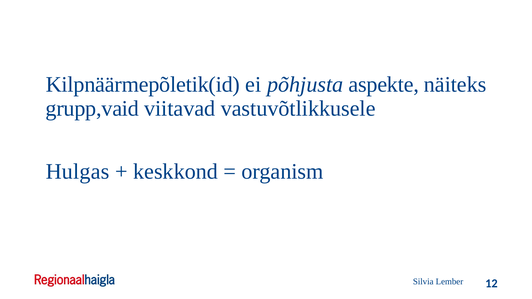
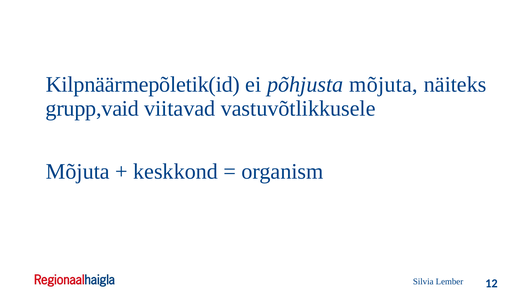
põhjusta aspekte: aspekte -> mõjuta (383, 85)
Hulgas: Hulgas -> Mõjuta (78, 172)
